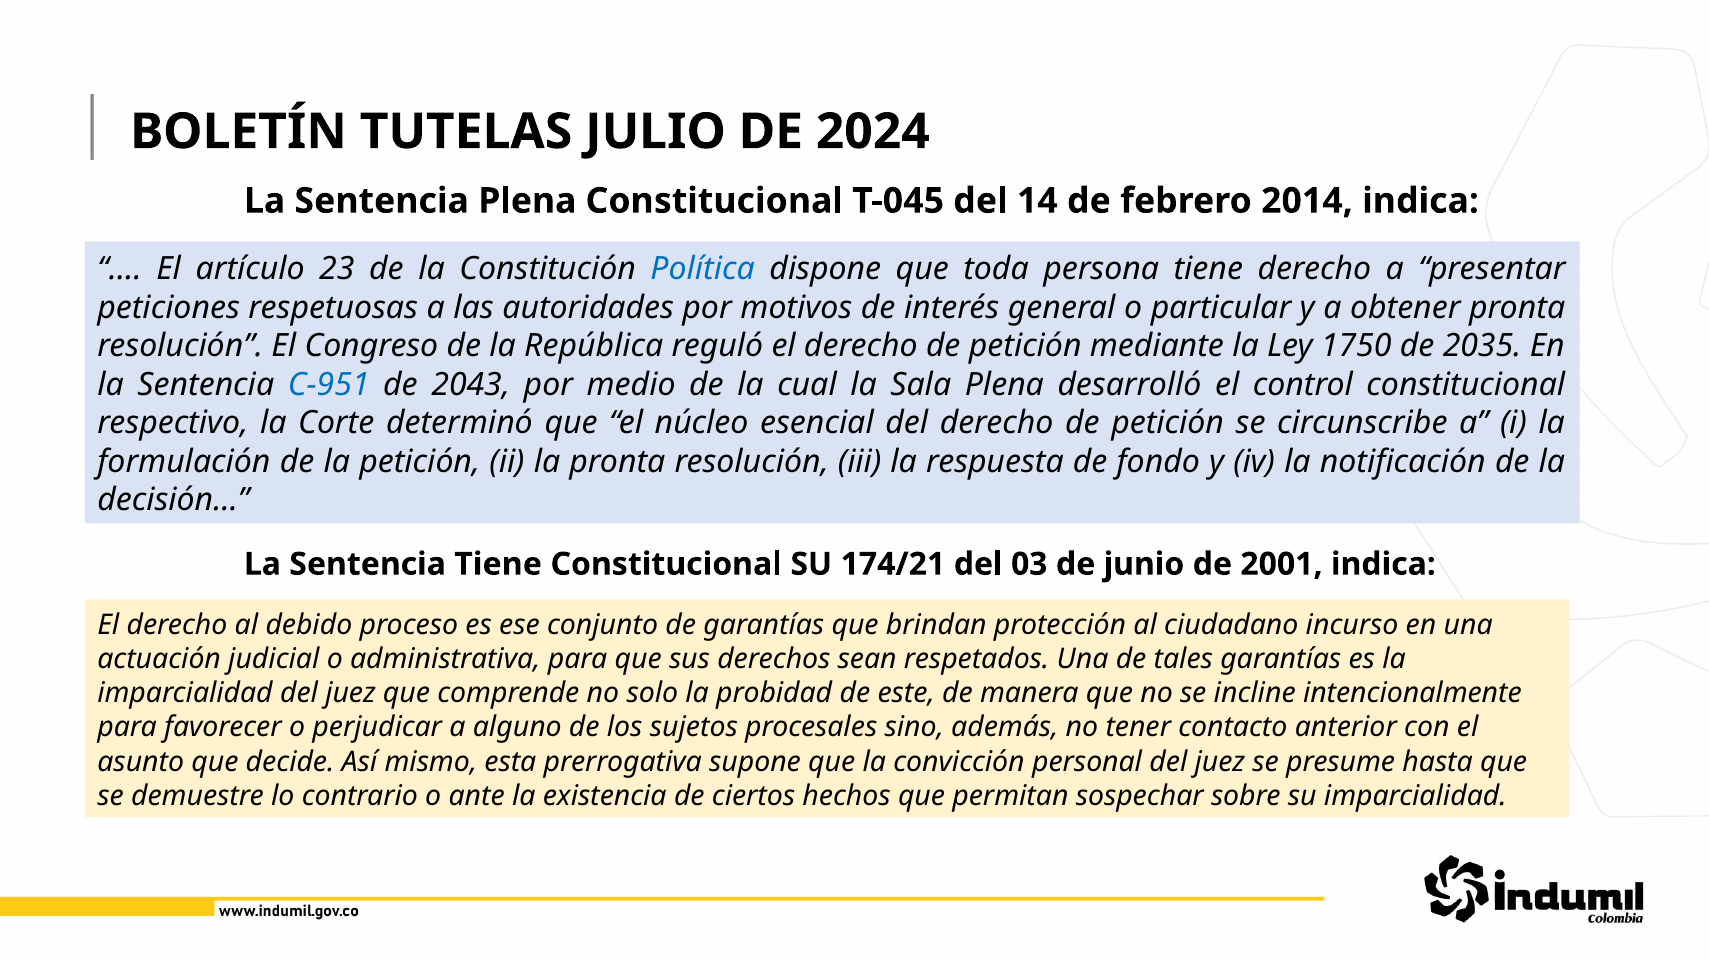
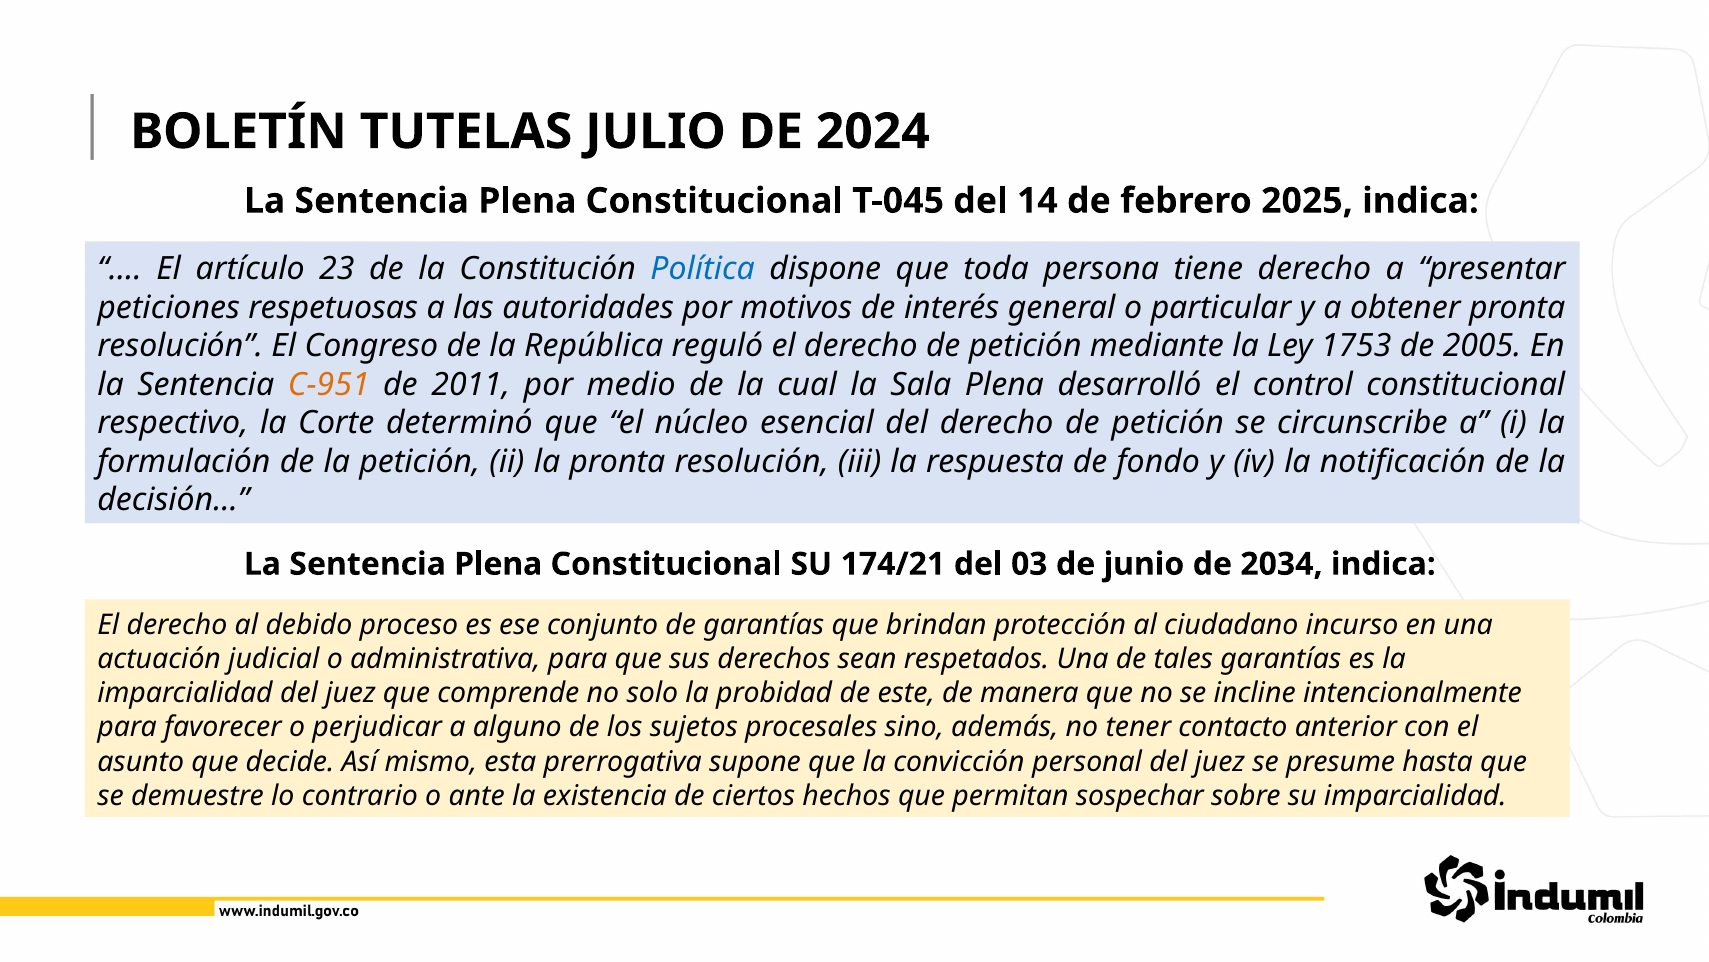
2014: 2014 -> 2025 (1307, 201)
1750: 1750 -> 1753 (1356, 346)
2035: 2035 -> 2005 (1482, 346)
C-951 colour: blue -> orange (329, 384)
2043: 2043 -> 2011 (471, 384)
Tiene: Tiene -> Plena (498, 564)
2001: 2001 -> 2034 (1281, 564)
